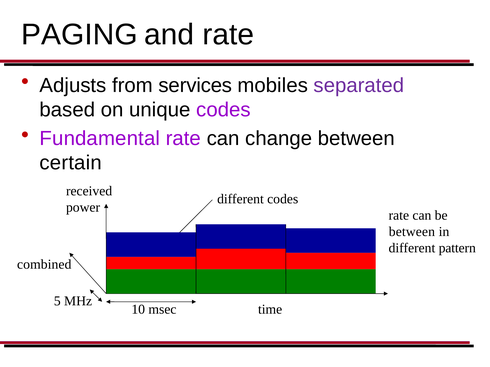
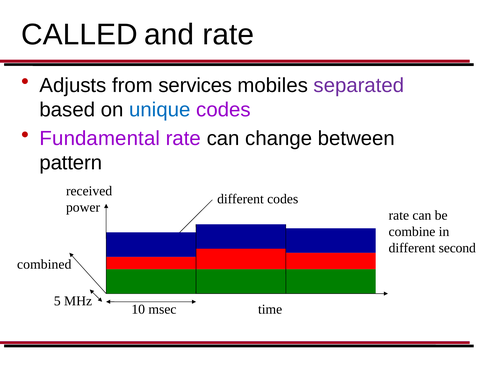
PAGING: PAGING -> CALLED (79, 35)
unique colour: black -> blue (160, 110)
certain: certain -> pattern (71, 163)
between: between -> combine (412, 232)
pattern: pattern -> second (457, 248)
